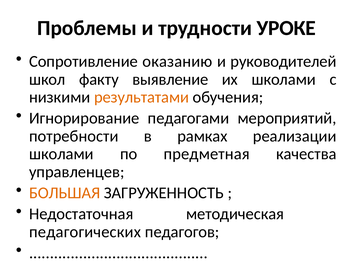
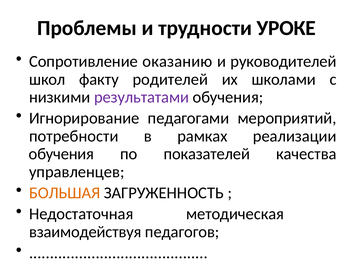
выявление: выявление -> родителей (170, 79)
результатами colour: orange -> purple (142, 97)
школами: школами -> обучения (61, 154)
предметная: предметная -> показателей (207, 154)
педагогических: педагогических -> взаимодействуя (85, 231)
